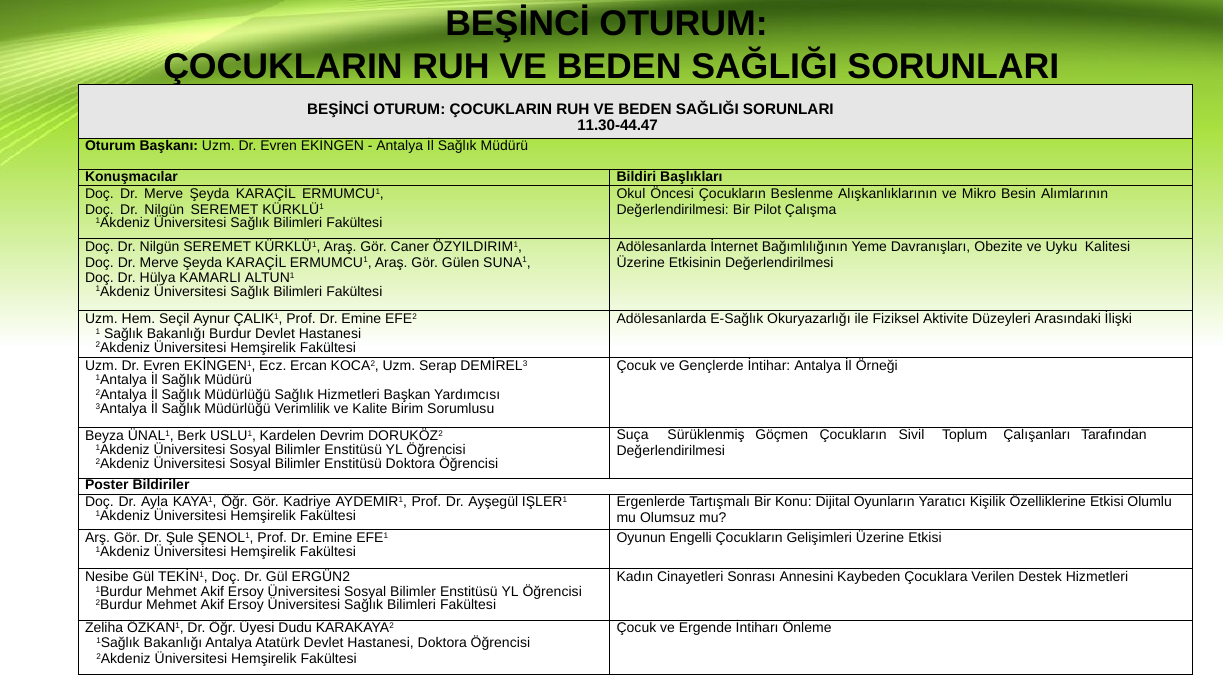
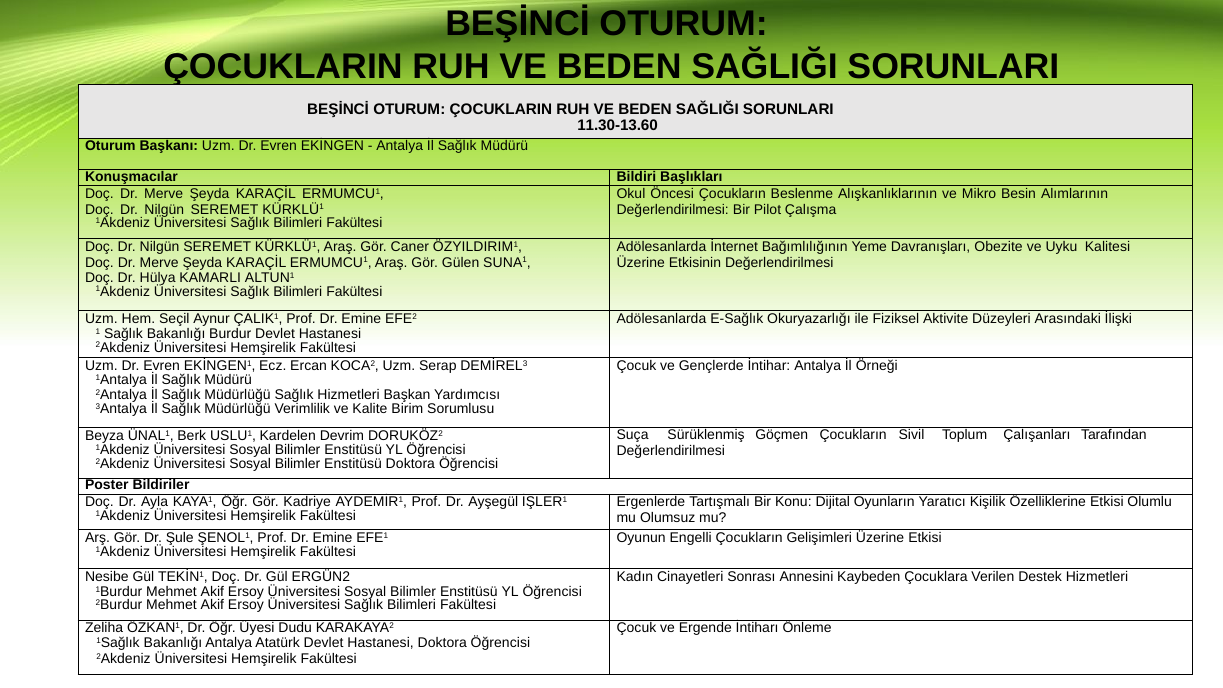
11.30-44.47: 11.30-44.47 -> 11.30-13.60 (618, 125)
